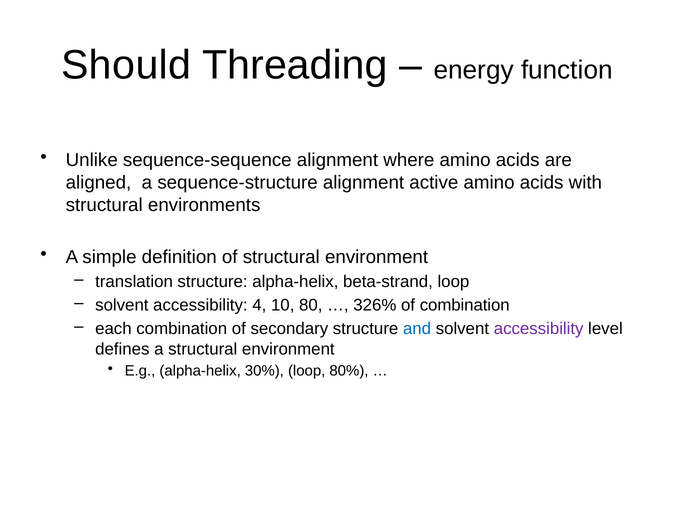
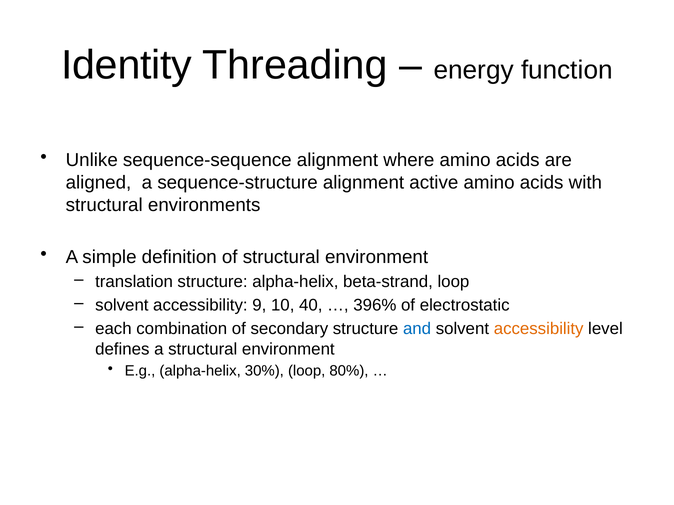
Should: Should -> Identity (126, 65)
4: 4 -> 9 (259, 306)
80: 80 -> 40 (311, 306)
326%: 326% -> 396% (375, 306)
of combination: combination -> electrostatic (465, 306)
accessibility colour: purple -> orange (539, 329)
